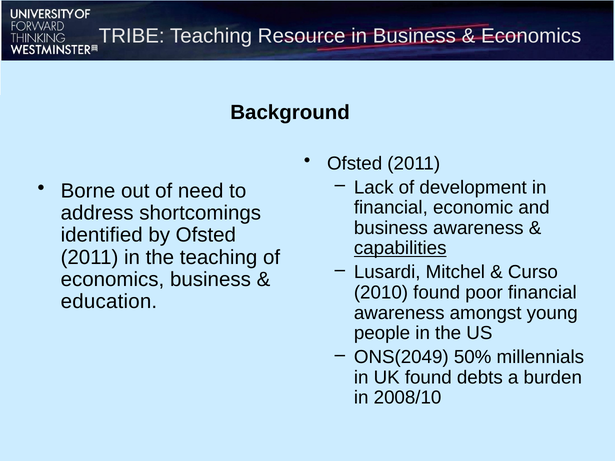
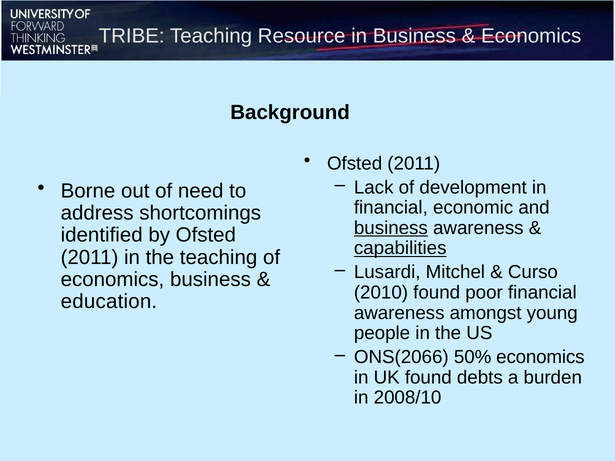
business underline: none -> present (391, 228)
ONS(2049: ONS(2049 -> ONS(2066 (401, 357)
50% millennials: millennials -> economics (540, 357)
